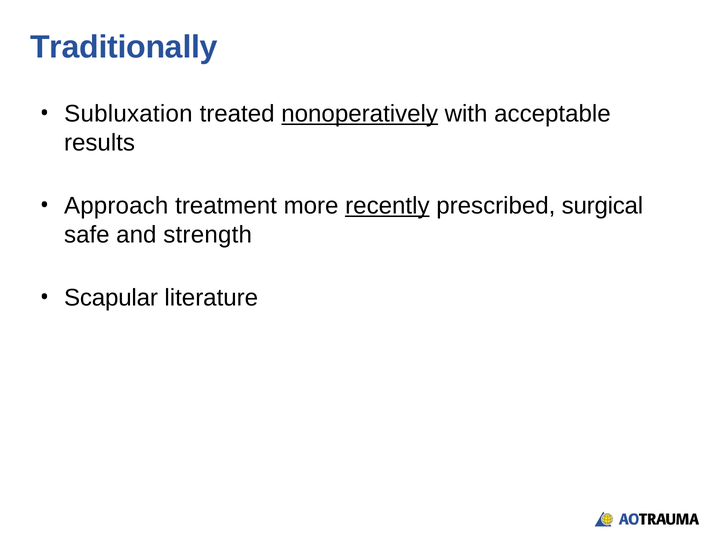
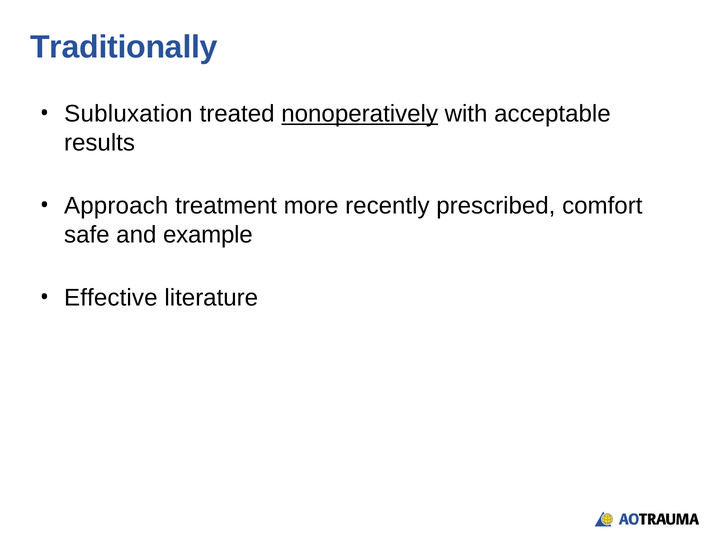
recently underline: present -> none (387, 206)
surgical: surgical -> comfort (602, 206)
strength: strength -> example (208, 235)
Scapular: Scapular -> Effective (111, 298)
